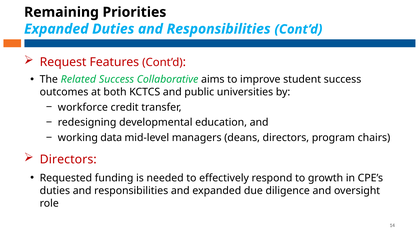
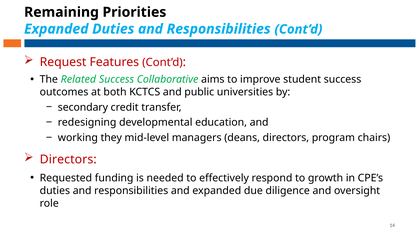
workforce: workforce -> secondary (83, 107)
data: data -> they (111, 138)
